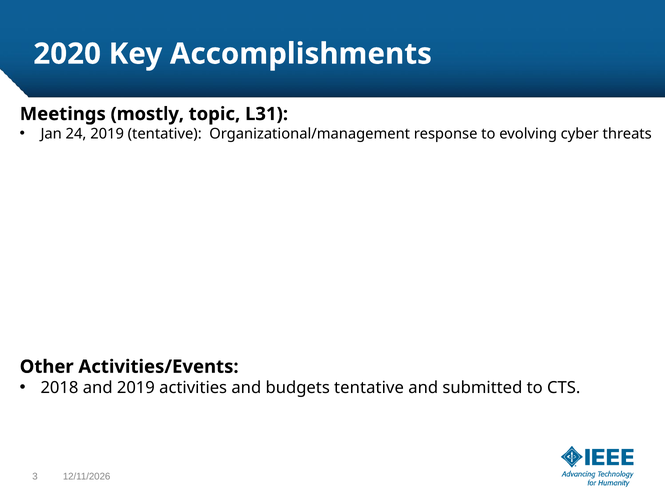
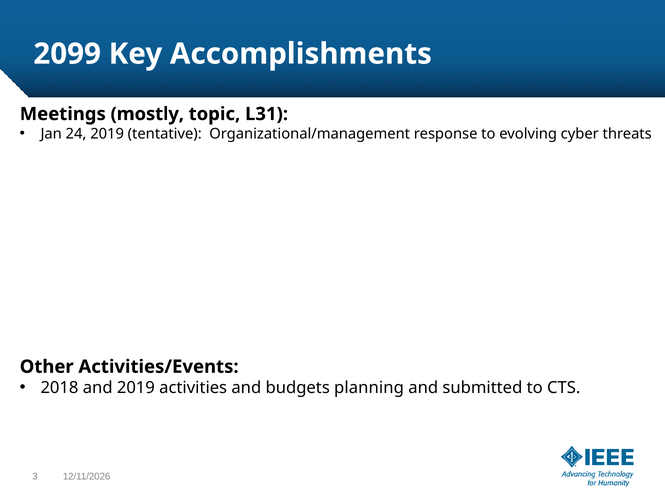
2020: 2020 -> 2099 (67, 54)
budgets tentative: tentative -> planning (369, 387)
